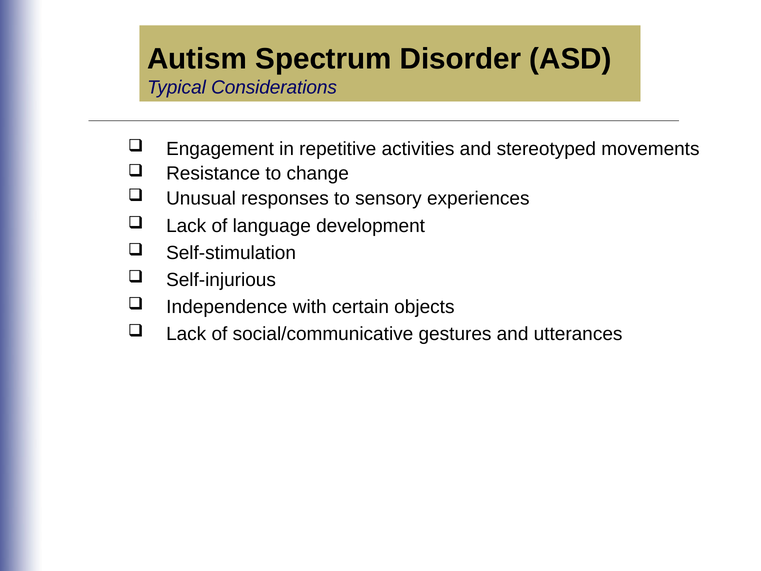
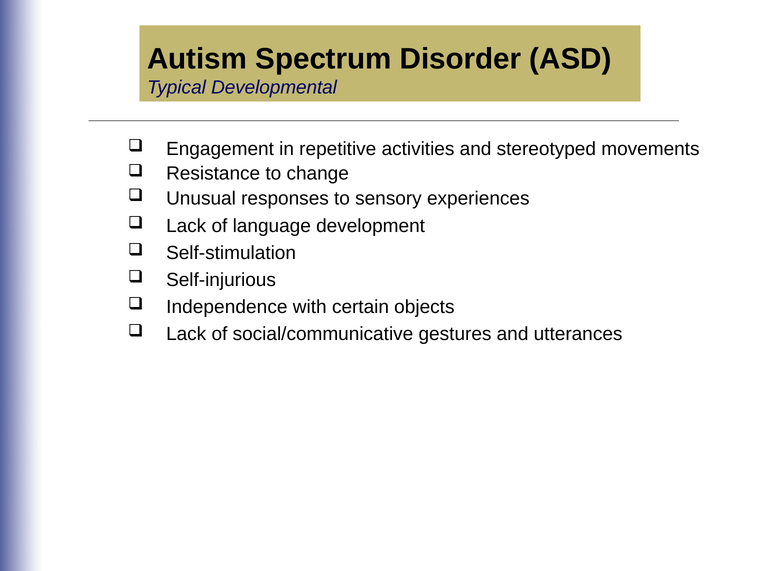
Considerations: Considerations -> Developmental (274, 88)
